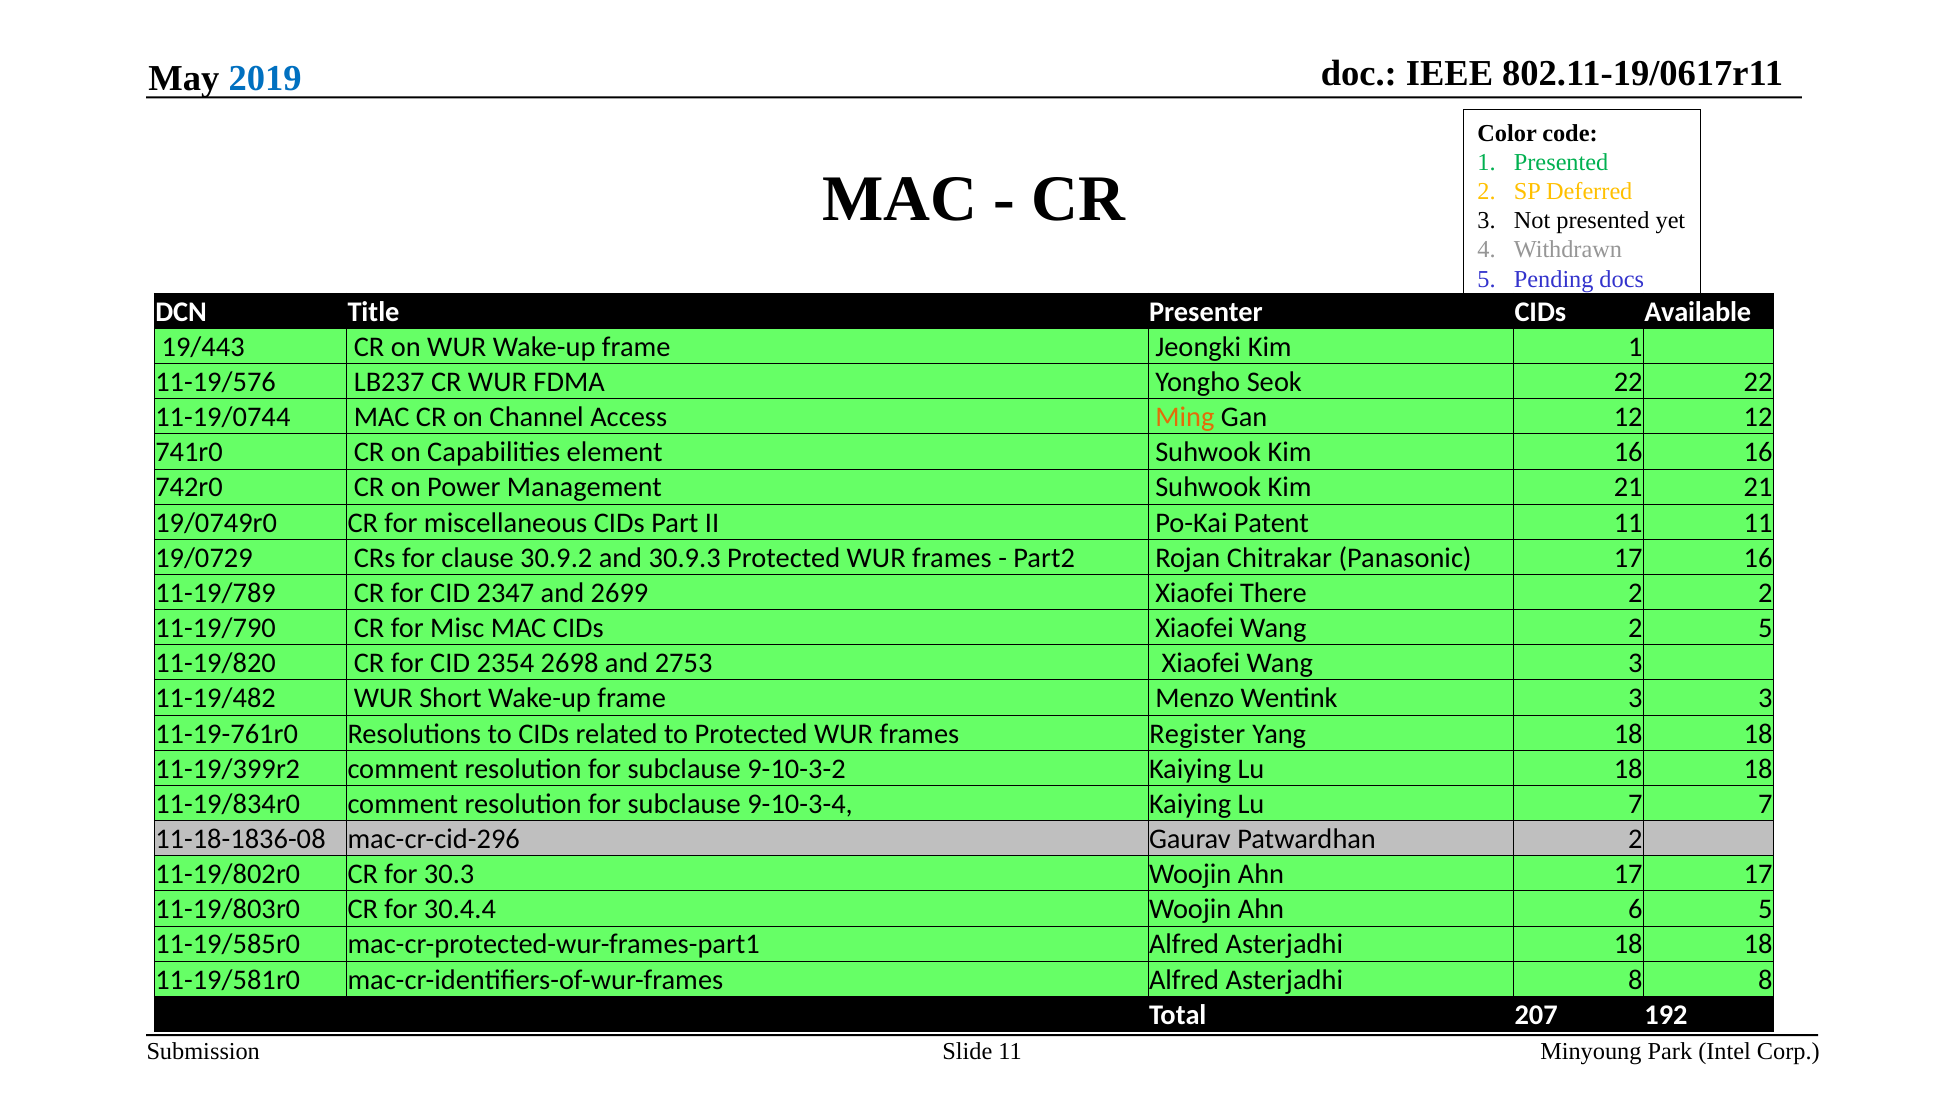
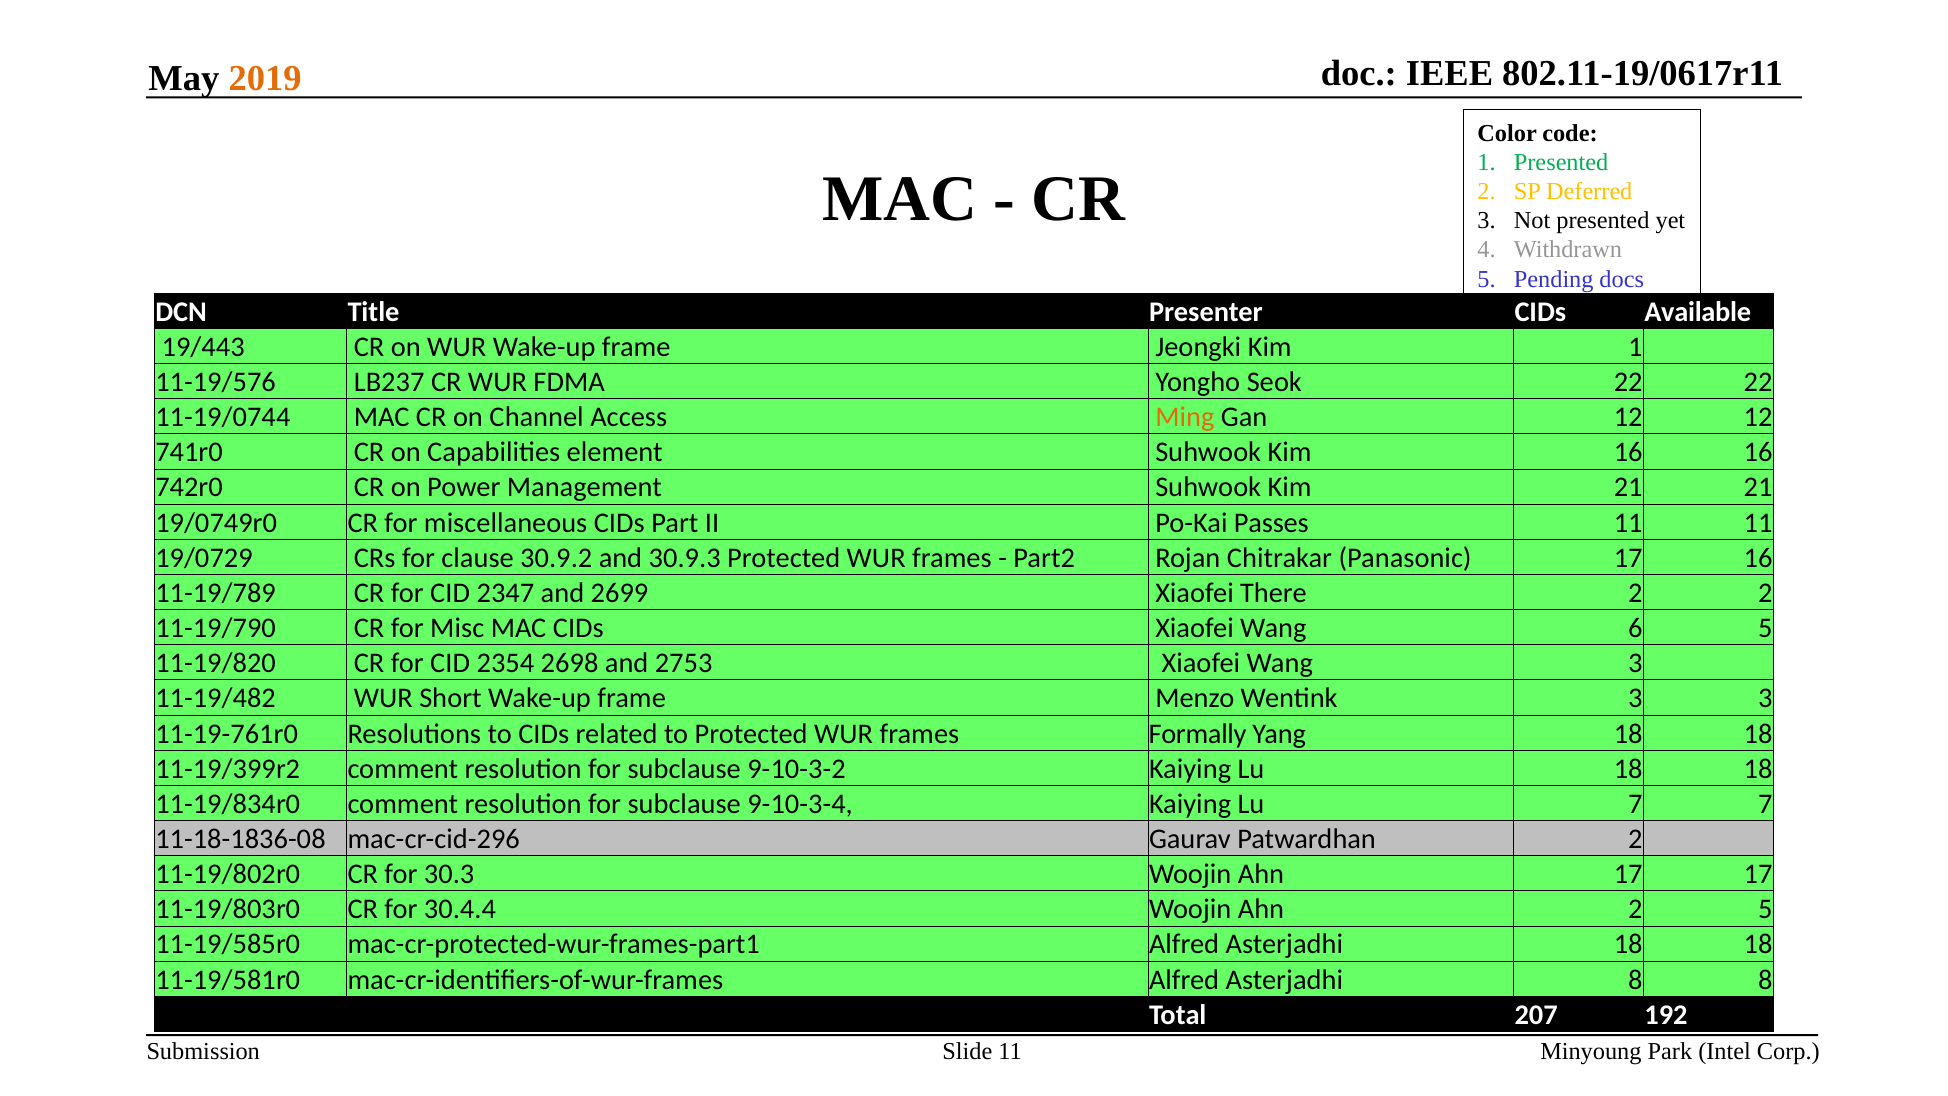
2019 colour: blue -> orange (265, 78)
Patent: Patent -> Passes (1271, 523)
Wang 2: 2 -> 6 (1635, 628)
Register: Register -> Formally (1198, 733)
Ahn 6: 6 -> 2 (1635, 909)
